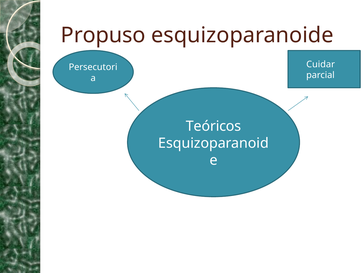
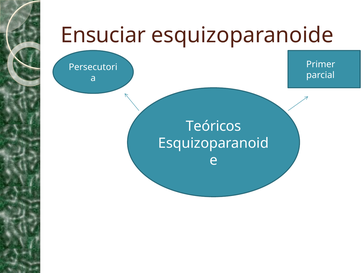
Propuso: Propuso -> Ensuciar (103, 35)
Cuidar: Cuidar -> Primer (321, 64)
